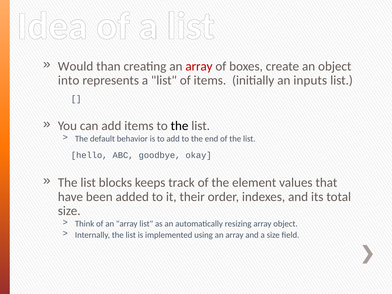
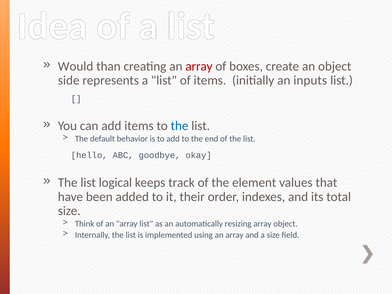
into: into -> side (69, 80)
the colour: black -> blue (180, 126)
blocks: blocks -> logical (115, 183)
